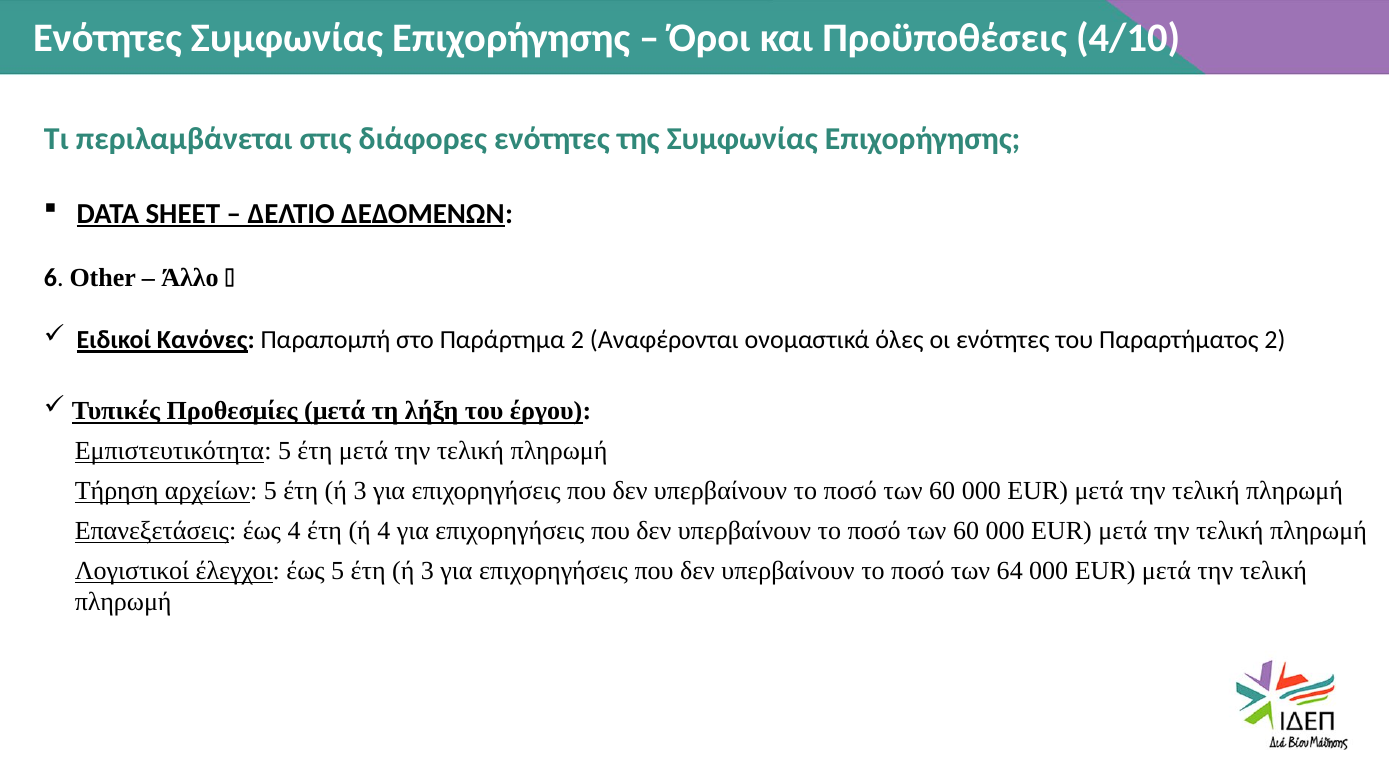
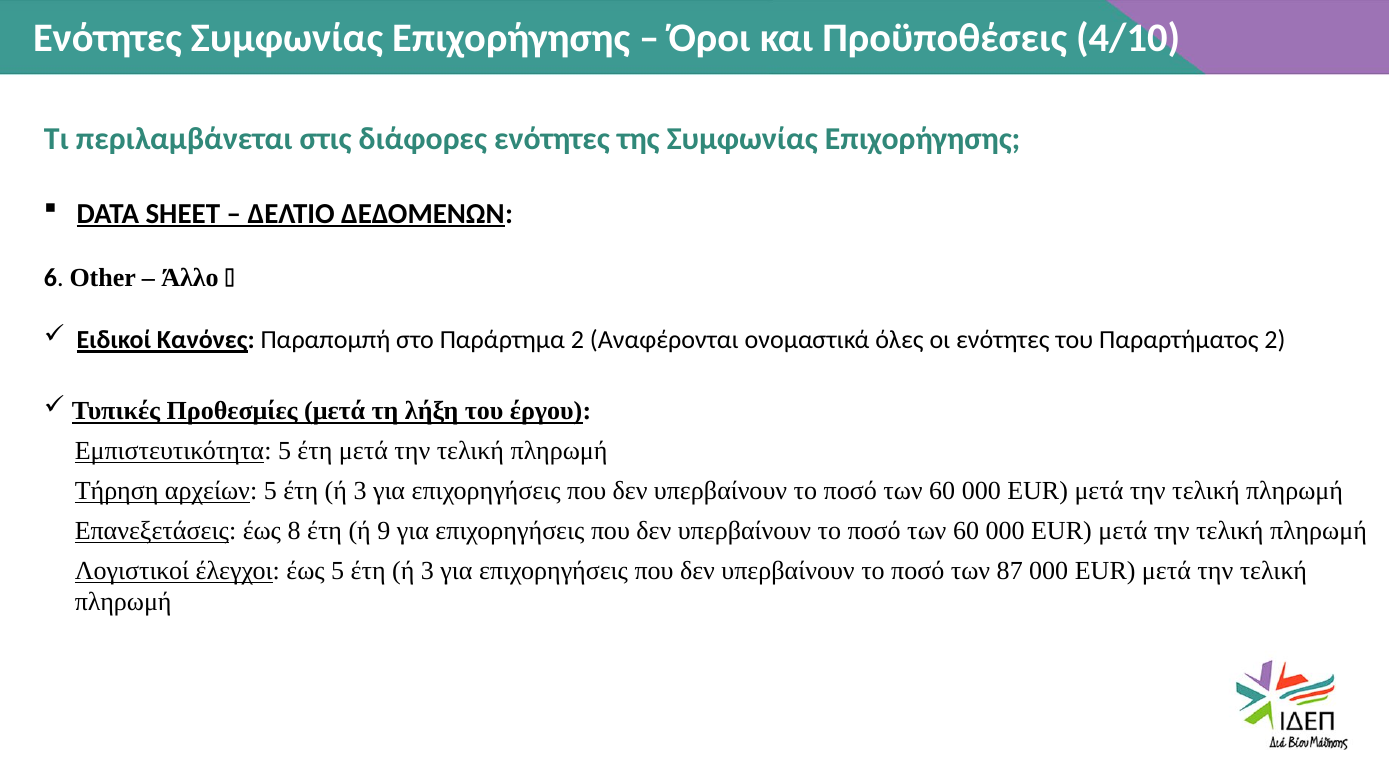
έως 4: 4 -> 8 (294, 531)
ή 4: 4 -> 9 (384, 531)
64: 64 -> 87 (1010, 571)
